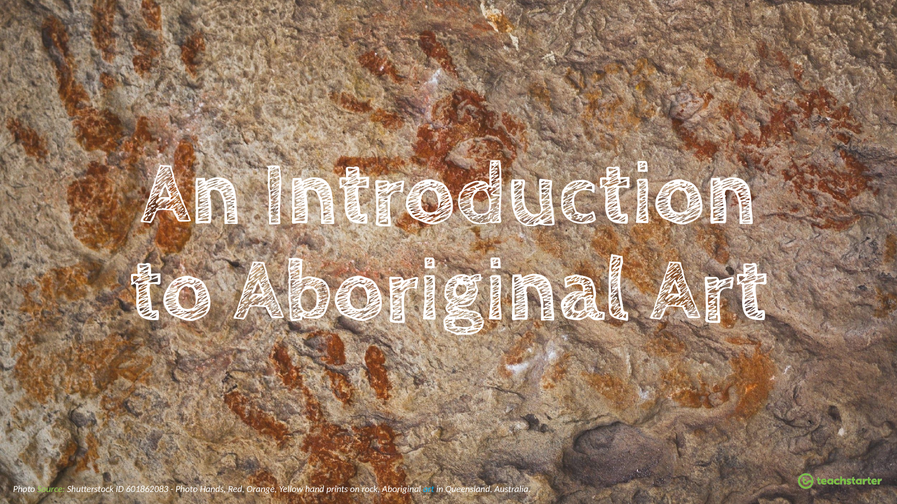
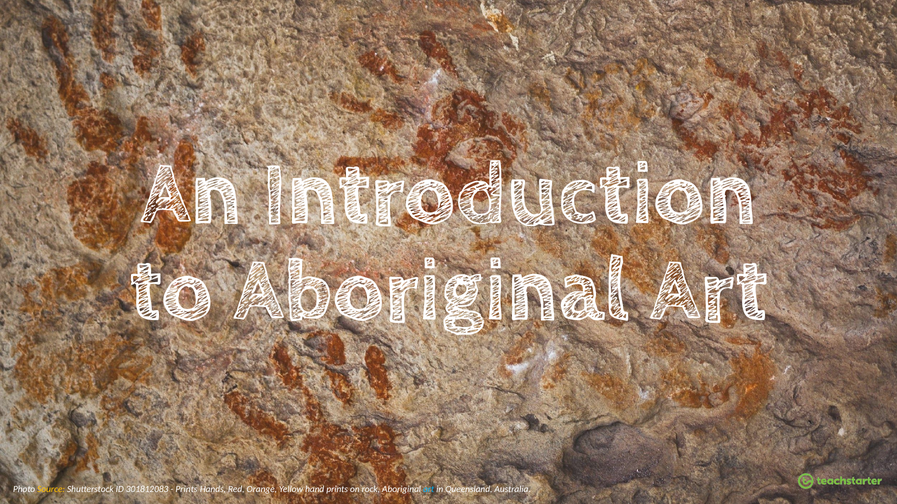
Source colour: light green -> yellow (51, 490)
601862083: 601862083 -> 301812083 (147, 490)
Photo: Photo -> Prints (187, 490)
